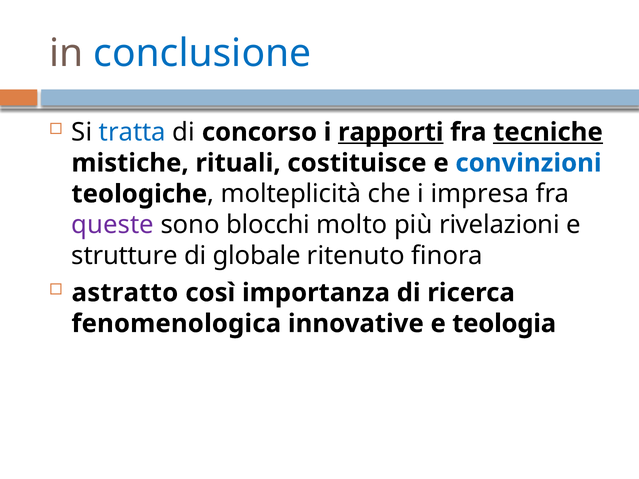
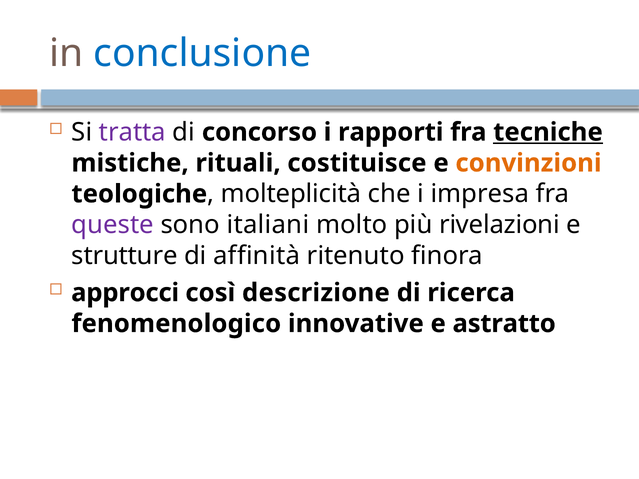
tratta colour: blue -> purple (132, 132)
rapporti underline: present -> none (391, 132)
convinzioni colour: blue -> orange (528, 163)
blocchi: blocchi -> italiani (268, 225)
globale: globale -> affinità (257, 256)
astratto: astratto -> approcci (125, 293)
importanza: importanza -> descrizione (316, 293)
fenomenologica: fenomenologica -> fenomenologico (176, 324)
teologia: teologia -> astratto (504, 324)
